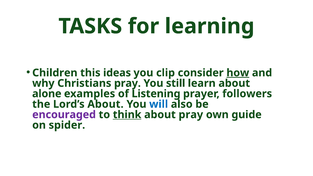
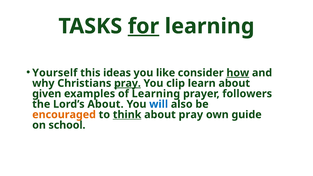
for underline: none -> present (143, 26)
Children: Children -> Yourself (55, 73)
clip: clip -> like (166, 73)
pray underline: none -> present (127, 83)
still: still -> clip (176, 83)
alone: alone -> given (47, 94)
of Listening: Listening -> Learning (156, 94)
encouraged colour: purple -> orange (64, 115)
spider: spider -> school (67, 125)
